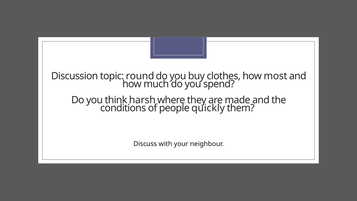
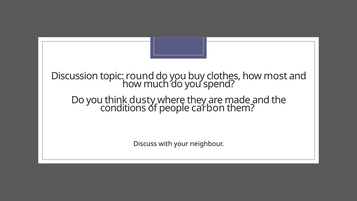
harsh: harsh -> dusty (142, 100)
quickly: quickly -> carbon (208, 108)
